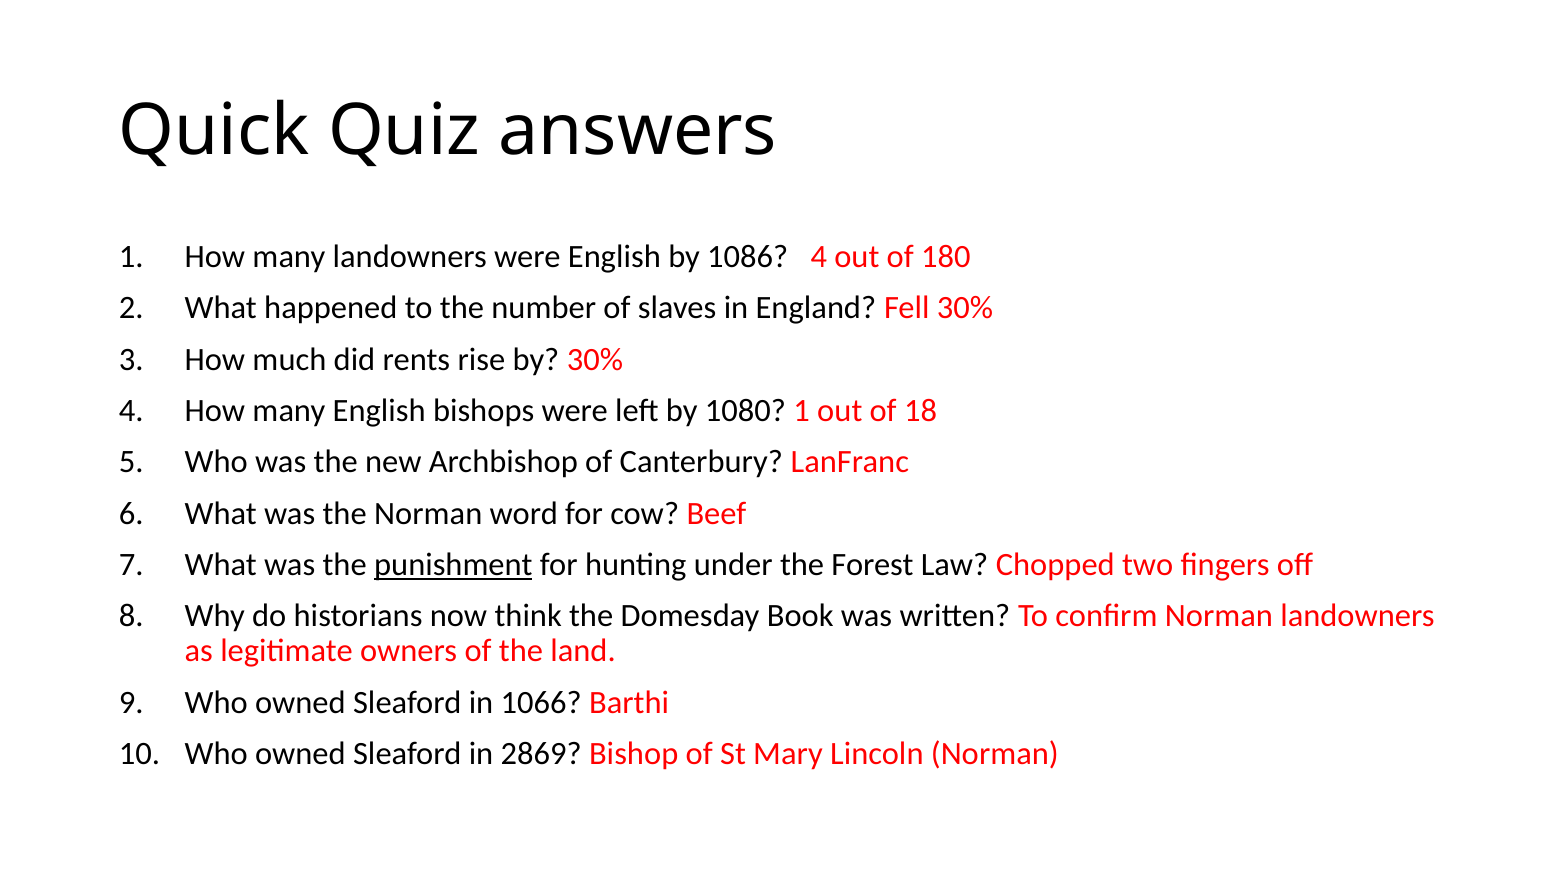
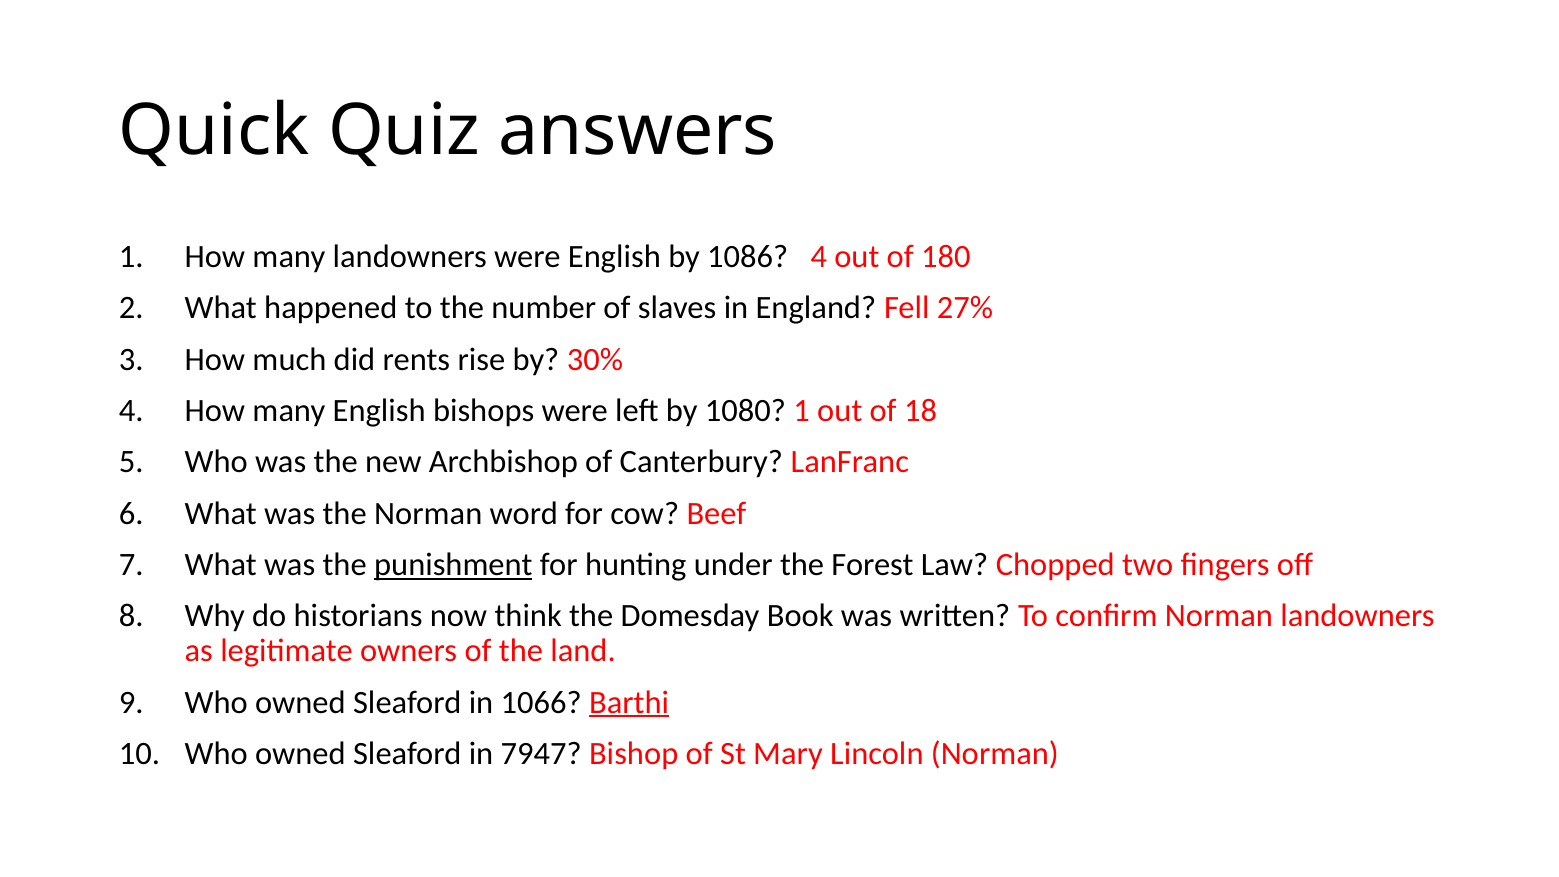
Fell 30%: 30% -> 27% (965, 308)
Barthi underline: none -> present (629, 702)
2869: 2869 -> 7947 (541, 754)
